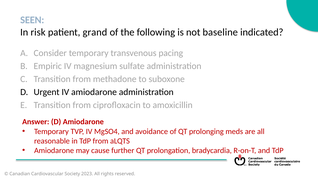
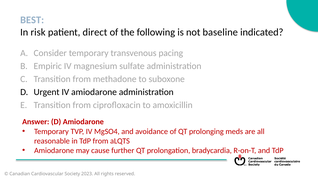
SEEN: SEEN -> BEST (32, 20)
grand: grand -> direct (95, 32)
